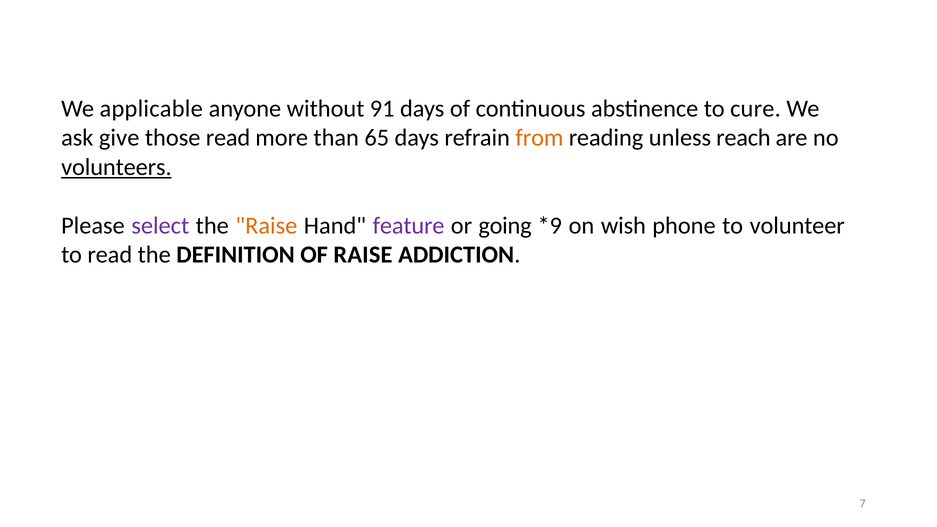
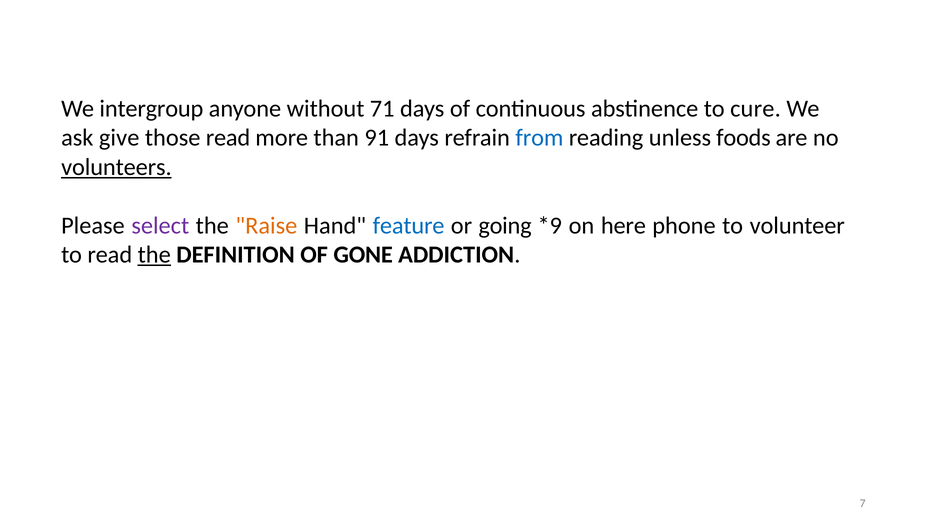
applicable: applicable -> intergroup (151, 109)
91: 91 -> 71 (382, 109)
65: 65 -> 91 (377, 138)
from colour: orange -> blue (539, 138)
reach: reach -> foods (743, 138)
feature colour: purple -> blue (409, 226)
wish: wish -> here (623, 226)
the underline: none -> present (154, 255)
OF RAISE: RAISE -> GONE (363, 255)
